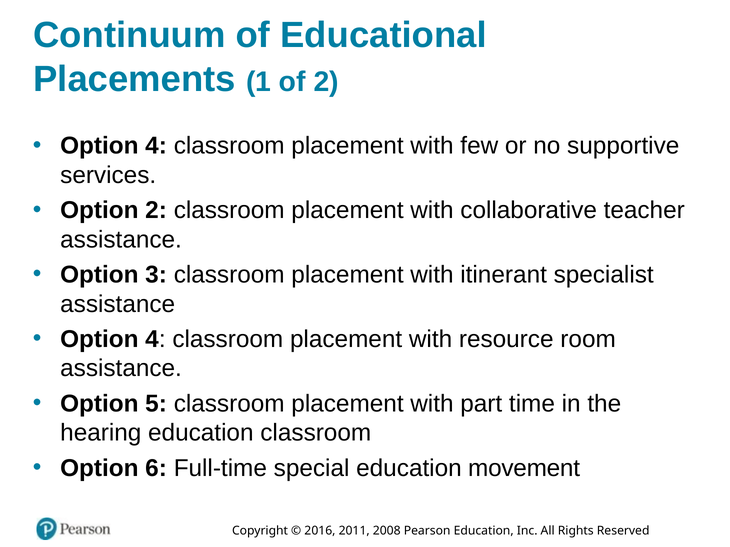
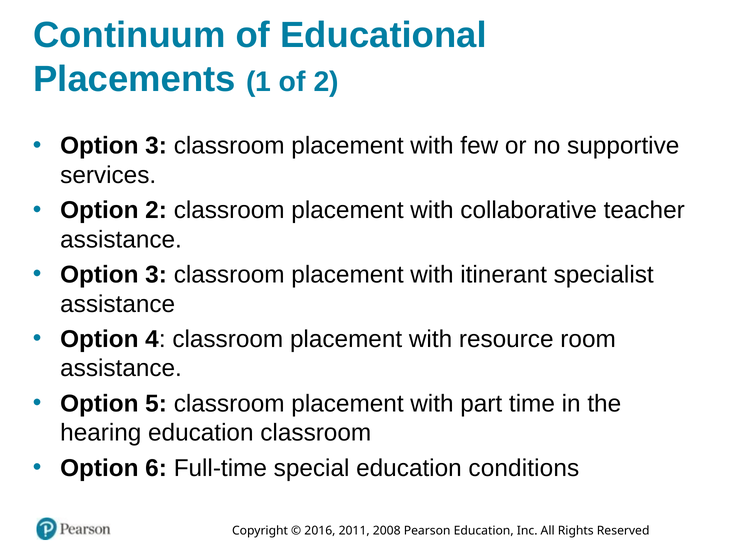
4: 4 -> 3 (156, 146)
movement: movement -> conditions (524, 469)
